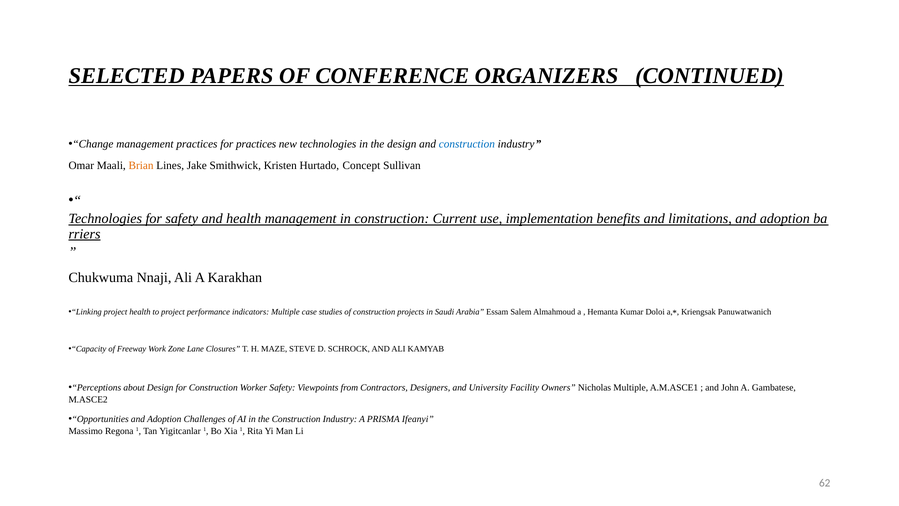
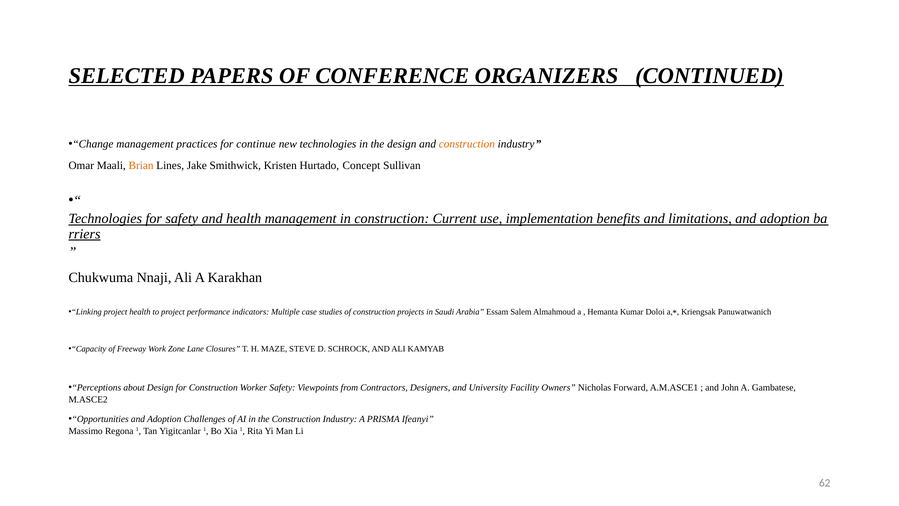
for practices: practices -> continue (256, 144)
construction colour: blue -> orange (467, 144)
Nicholas Multiple: Multiple -> Forward (631, 387)
